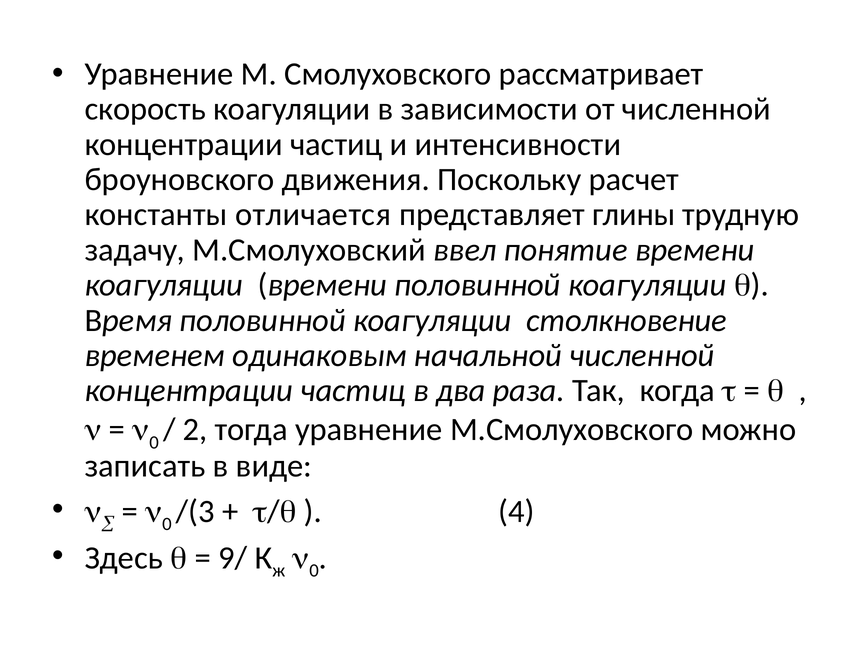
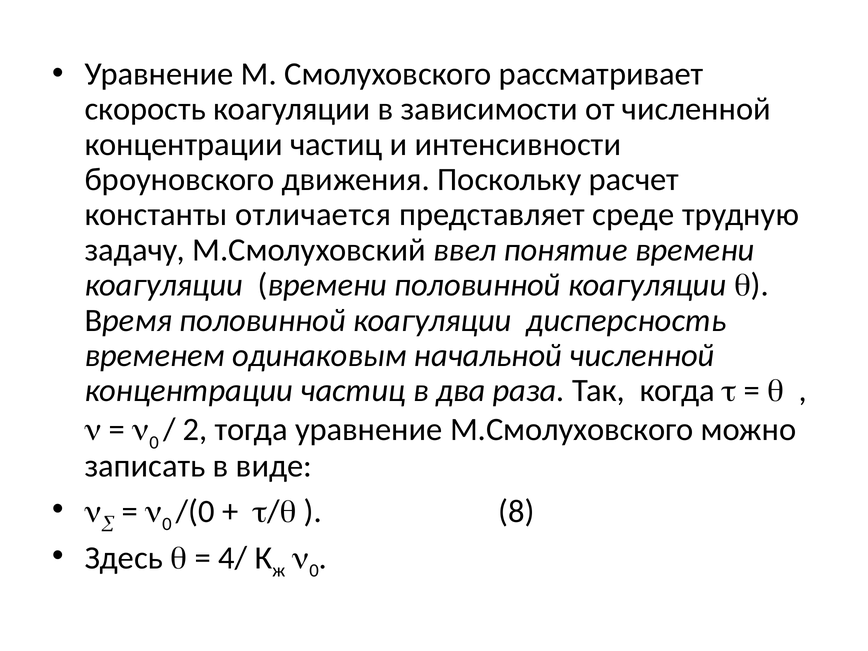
глины: глины -> среде (633, 215)
столкновение: столкновение -> дисперсность (626, 320)
/(3: /(3 -> /(0 (195, 511)
4: 4 -> 8 (516, 511)
9/: 9/ -> 4/ (233, 558)
